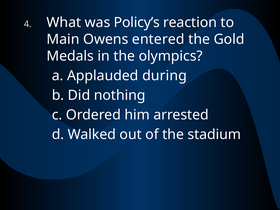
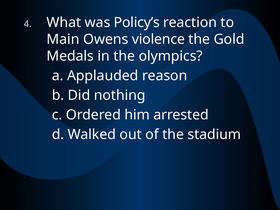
entered: entered -> violence (158, 39)
during: during -> reason (165, 76)
